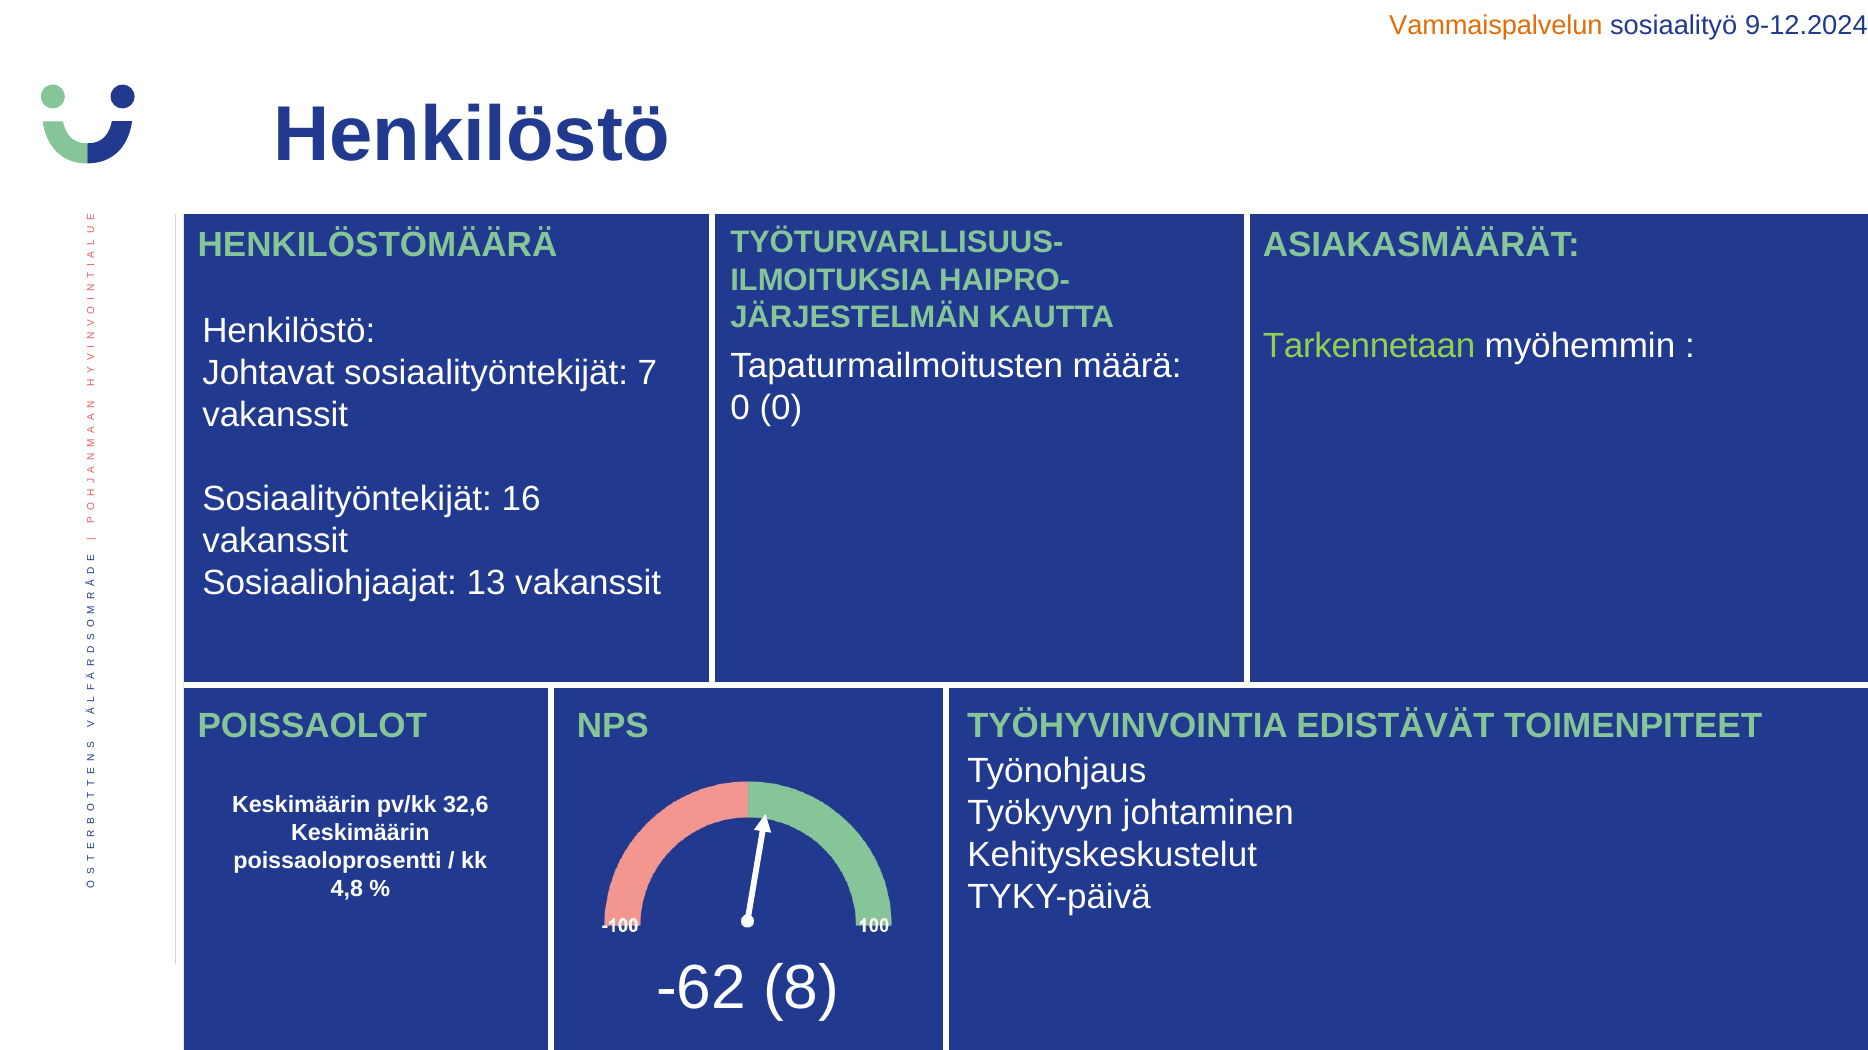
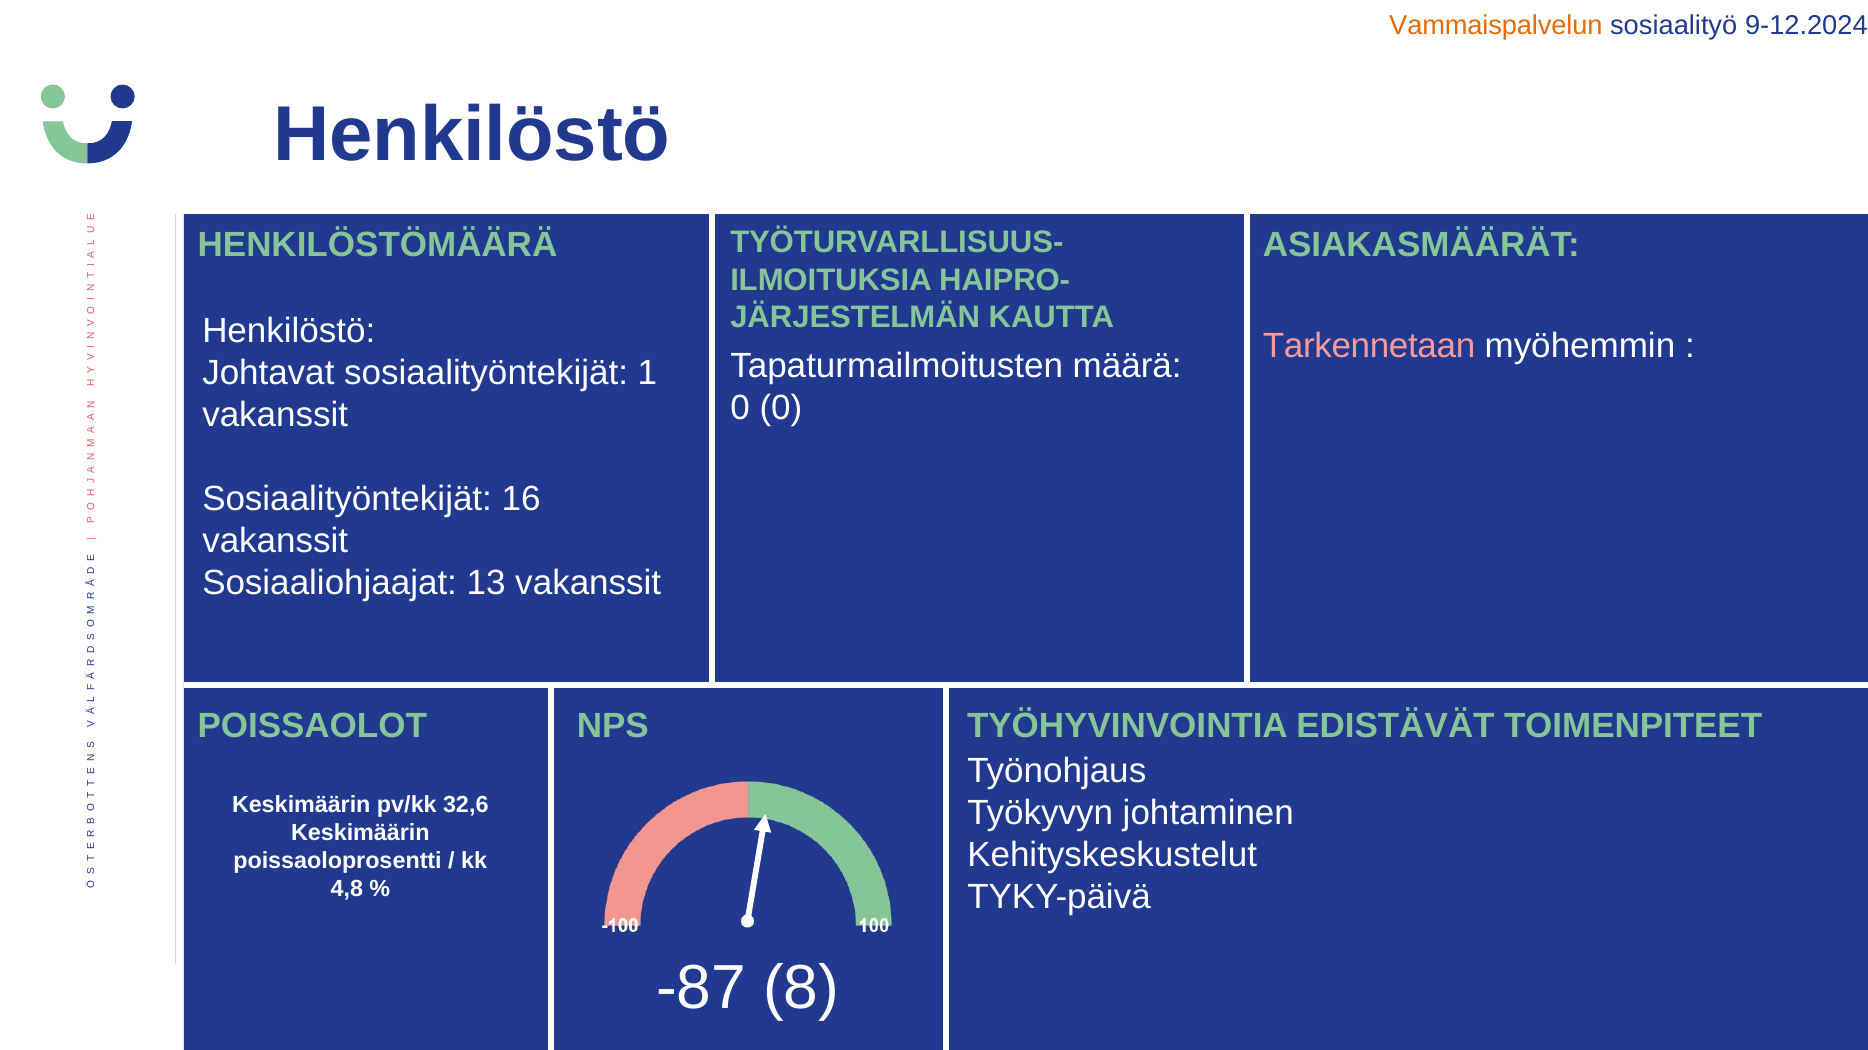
Tarkennetaan colour: light green -> pink (1369, 346)
7: 7 -> 1 (647, 373)
-62: -62 -> -87 (701, 988)
